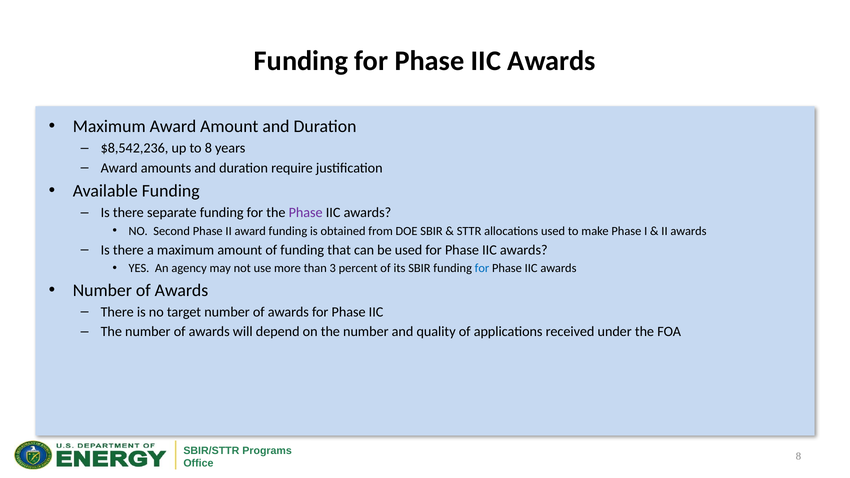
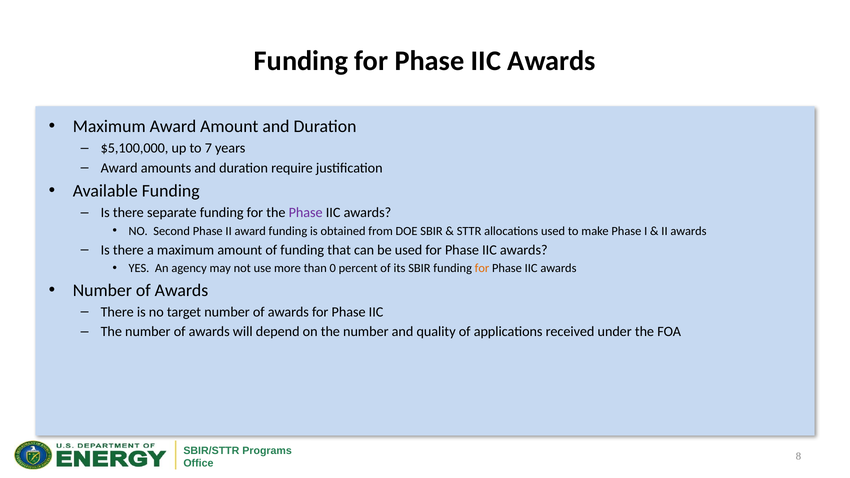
$8,542,236: $8,542,236 -> $5,100,000 (135, 148)
to 8: 8 -> 7 (208, 148)
3: 3 -> 0 (333, 268)
for colour: blue -> orange (482, 268)
